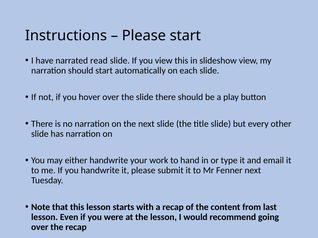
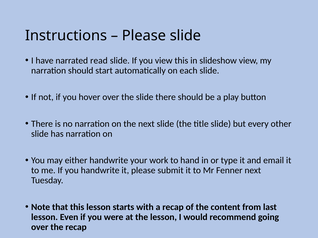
Please start: start -> slide (185, 36)
